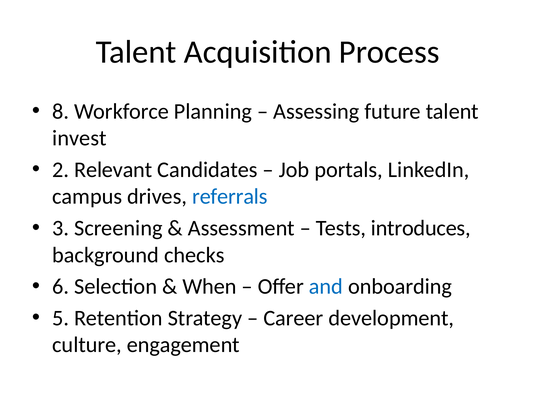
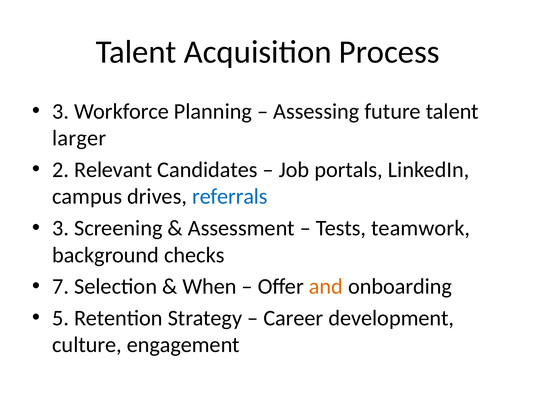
8: 8 -> 3 (61, 111)
invest: invest -> larger (79, 138)
introduces: introduces -> teamwork (421, 228)
6: 6 -> 7 (61, 287)
and colour: blue -> orange (326, 287)
